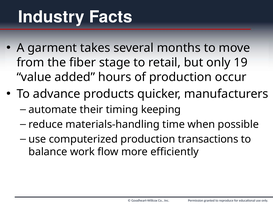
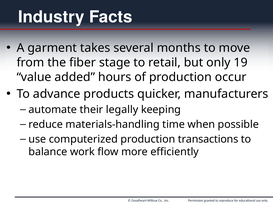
timing: timing -> legally (122, 110)
